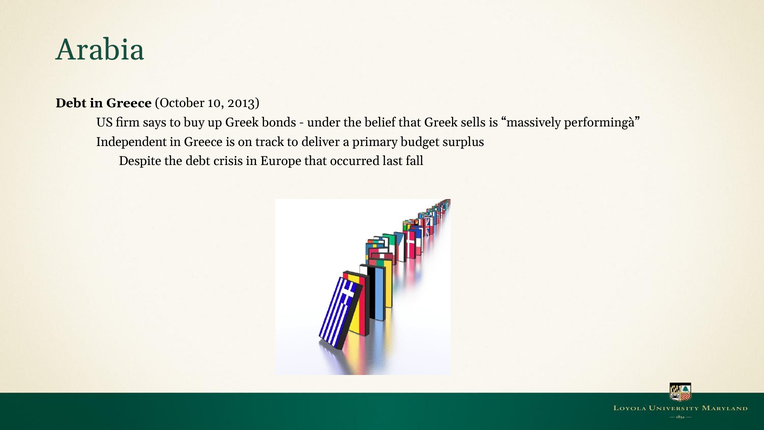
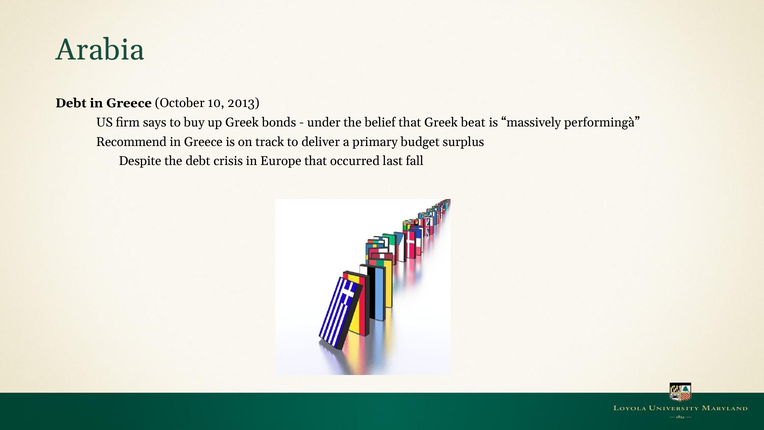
sells: sells -> beat (473, 123)
Independent: Independent -> Recommend (131, 142)
